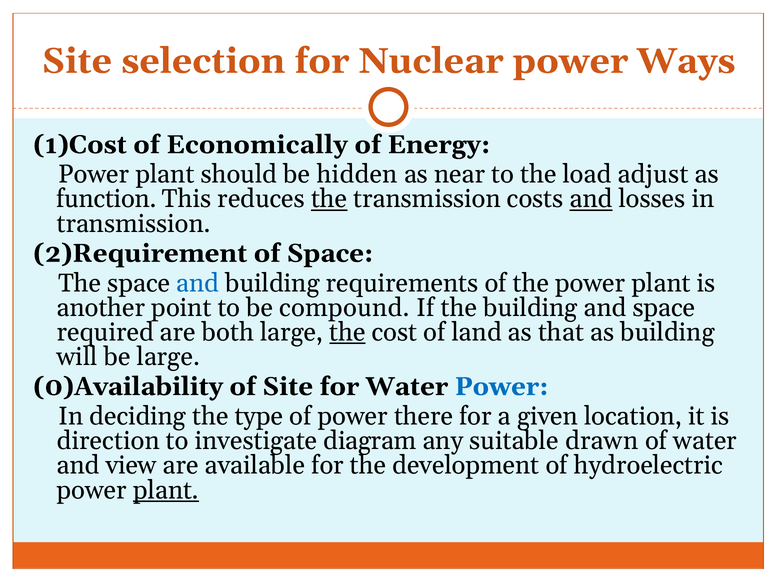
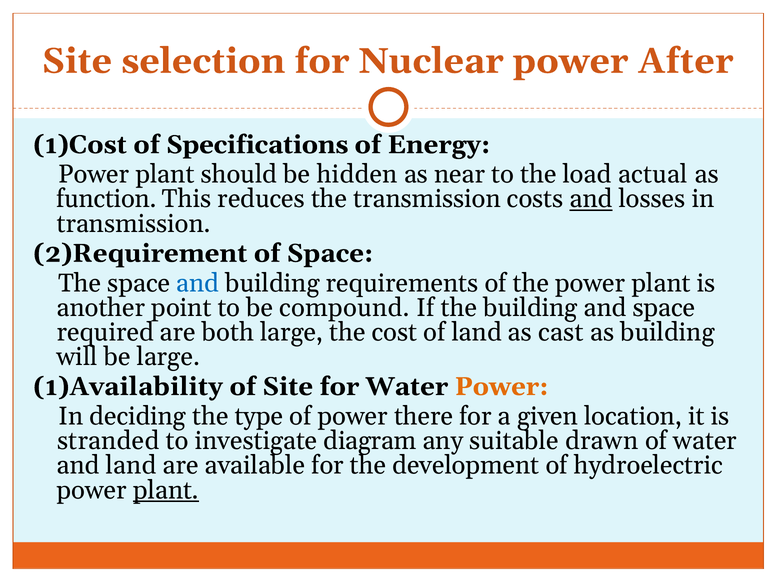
Ways: Ways -> After (686, 61)
Economically: Economically -> Specifications (257, 145)
adjust: adjust -> actual (653, 175)
the underline: present -> none (329, 199)
the underline: present -> none (347, 333)
that: that -> cast (561, 333)
0)Availability: 0)Availability -> 1)Availability (128, 387)
Power colour: blue -> orange (502, 387)
direction: direction -> stranded (108, 441)
and view: view -> land (131, 466)
